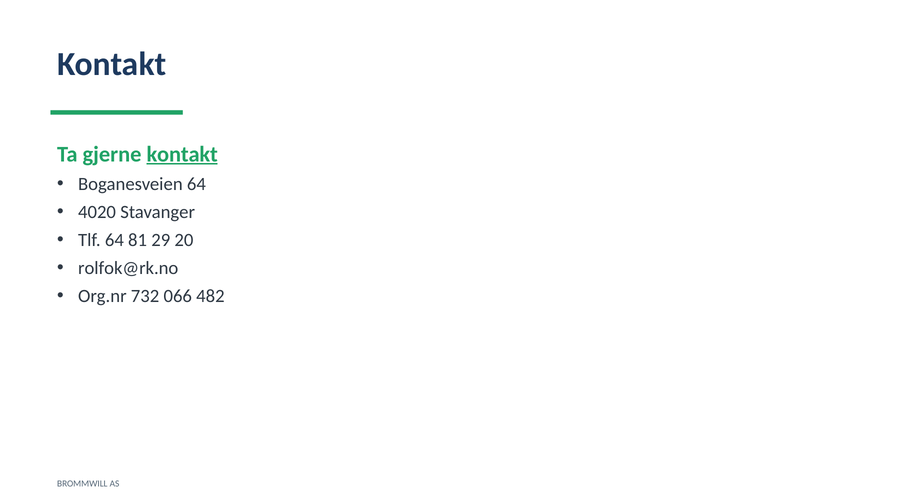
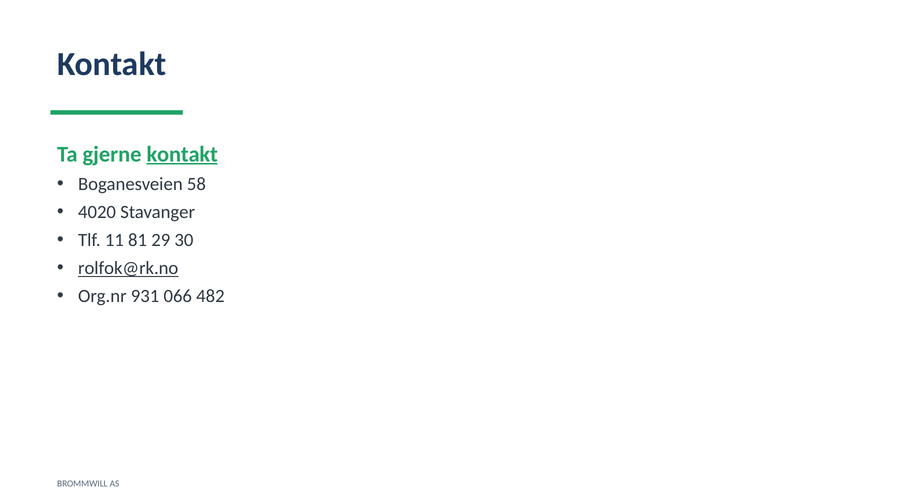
Boganesveien 64: 64 -> 58 (196, 184)
Tlf 64: 64 -> 11 (114, 241)
20: 20 -> 30 (184, 241)
rolfok@rk.no underline: none -> present (128, 269)
732: 732 -> 931 (145, 297)
